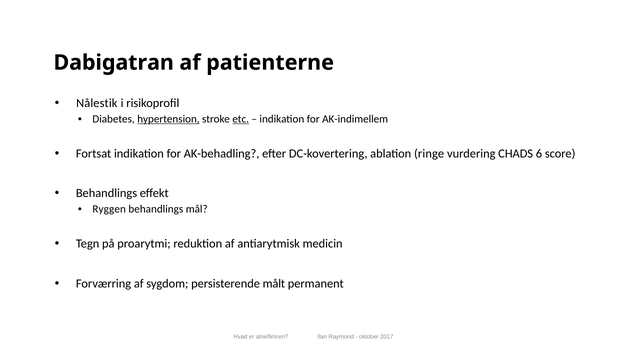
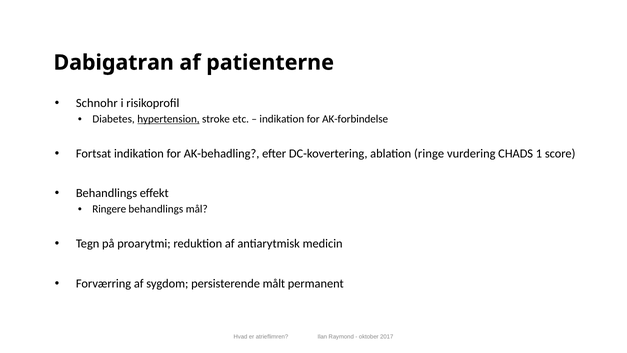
Nålestik: Nålestik -> Schnohr (97, 103)
etc underline: present -> none (241, 119)
AK-indimellem: AK-indimellem -> AK-forbindelse (355, 119)
6: 6 -> 1 (539, 153)
Ryggen: Ryggen -> Ringere (109, 209)
